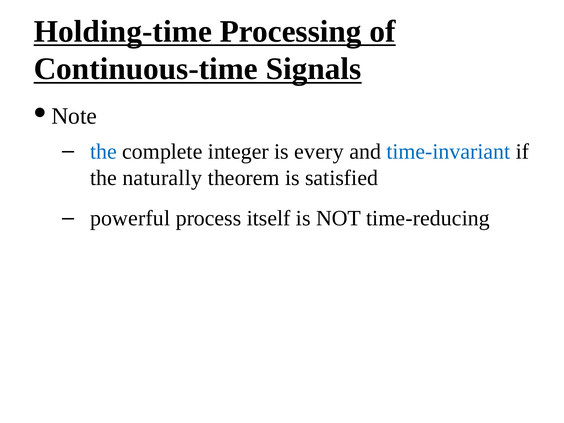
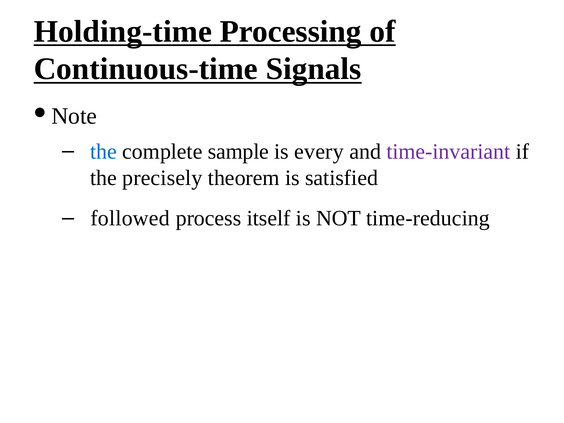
integer: integer -> sample (238, 152)
time-invariant colour: blue -> purple (448, 152)
naturally: naturally -> precisely (162, 178)
powerful: powerful -> followed (130, 218)
